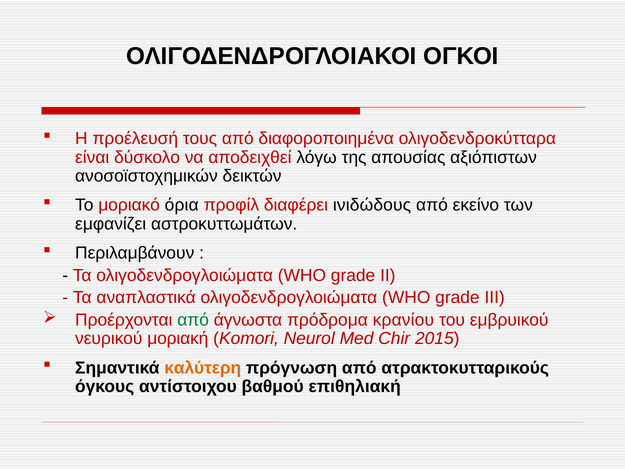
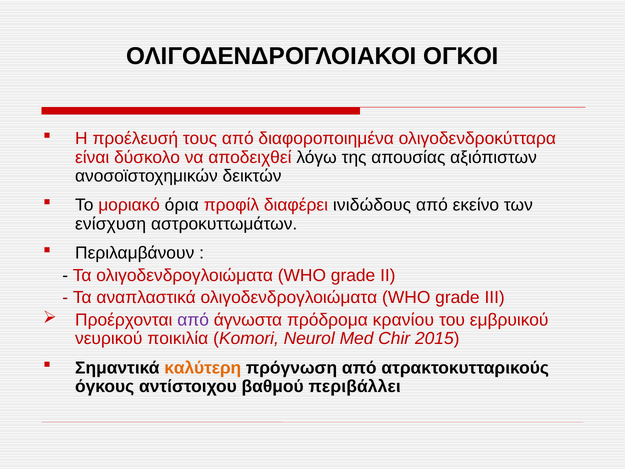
εμφανίζει: εμφανίζει -> ενίσχυση (111, 224)
από colour: green -> purple (193, 320)
μοριακή: μοριακή -> ποικιλία (178, 338)
επιθηλιακή: επιθηλιακή -> περιβάλλει (355, 386)
